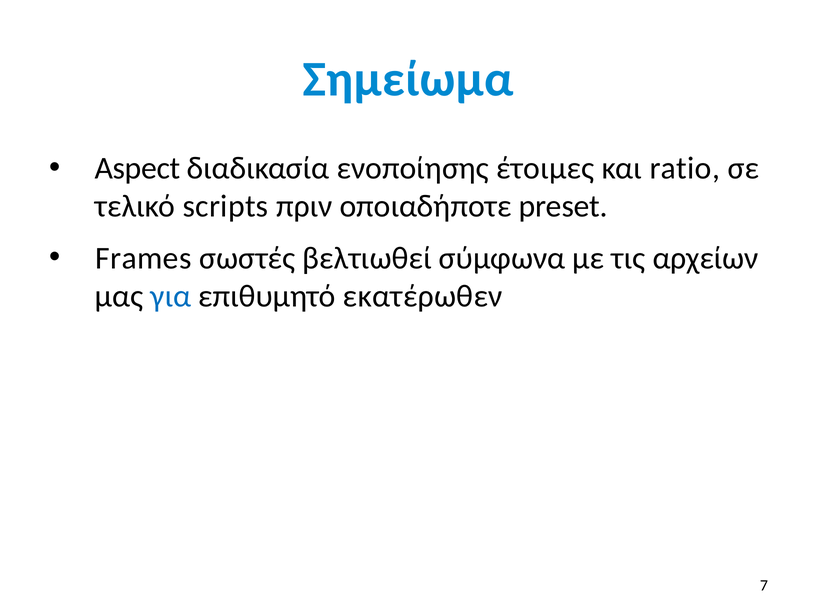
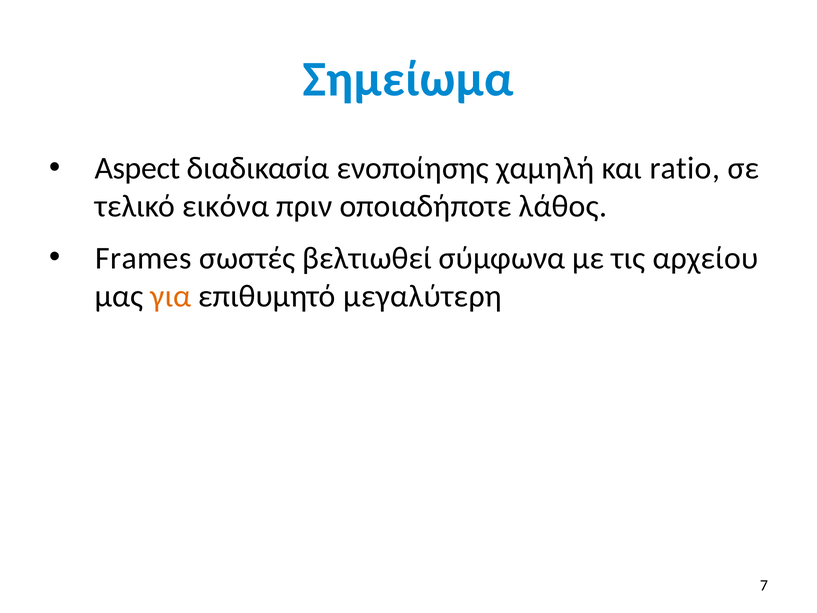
έτοιμες: έτοιμες -> χαμηλή (545, 168)
scripts: scripts -> εικόνα (226, 206)
preset: preset -> λάθος (563, 206)
αρχείων: αρχείων -> αρχείου (705, 258)
για colour: blue -> orange (171, 296)
εκατέρωθεν: εκατέρωθεν -> μεγαλύτερη (423, 296)
